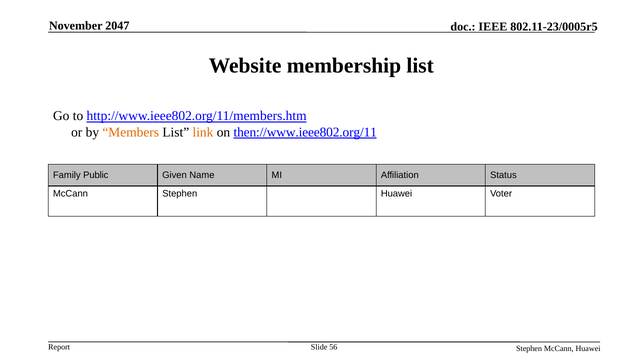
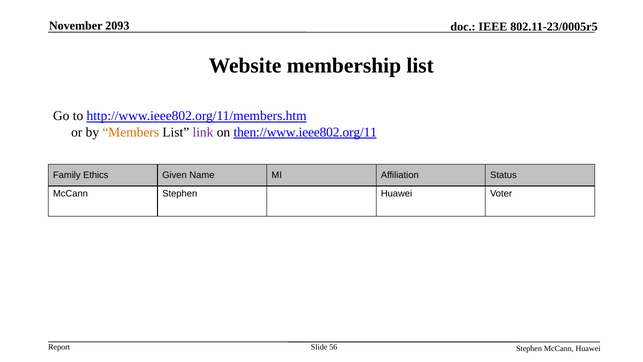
2047: 2047 -> 2093 (117, 26)
link colour: orange -> purple (203, 132)
Public: Public -> Ethics (96, 175)
